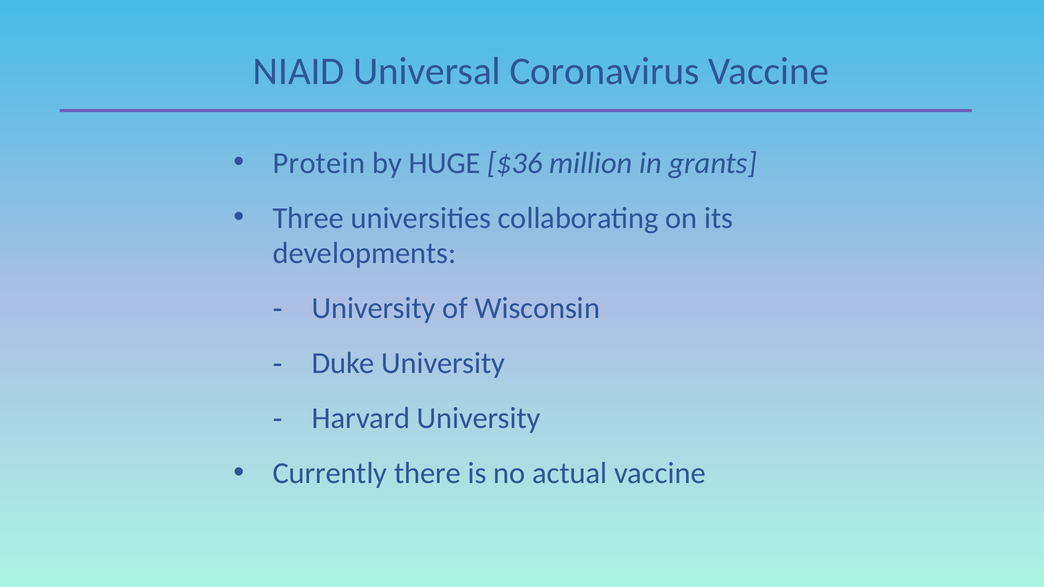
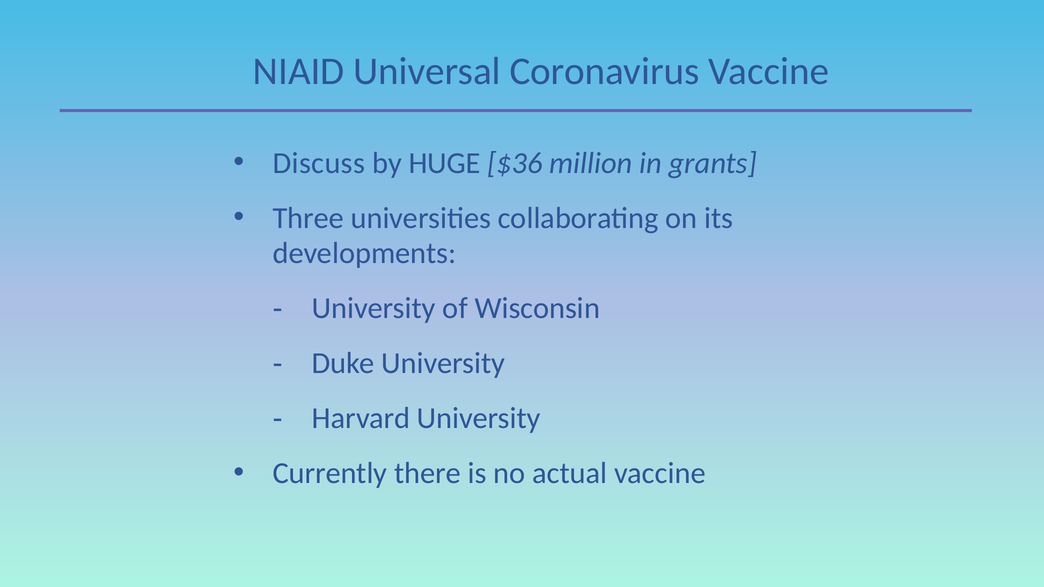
Protein: Protein -> Discuss (319, 163)
